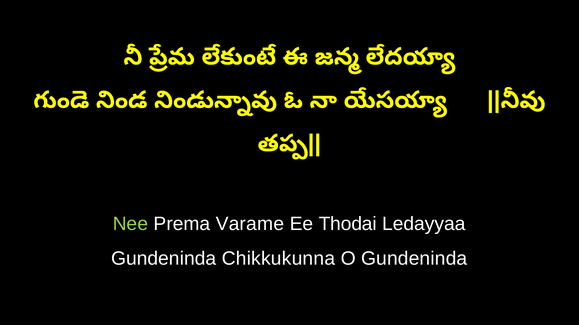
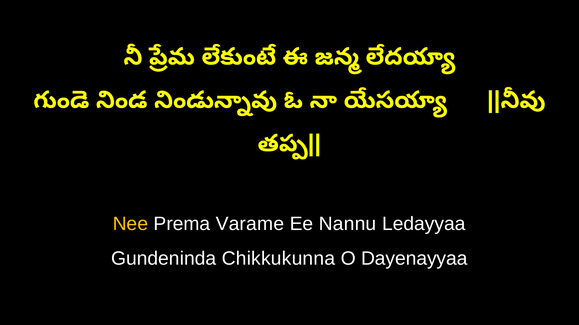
Nee colour: light green -> yellow (130, 224)
Thodai: Thodai -> Nannu (348, 224)
O Gundeninda: Gundeninda -> Dayenayyaa (414, 259)
